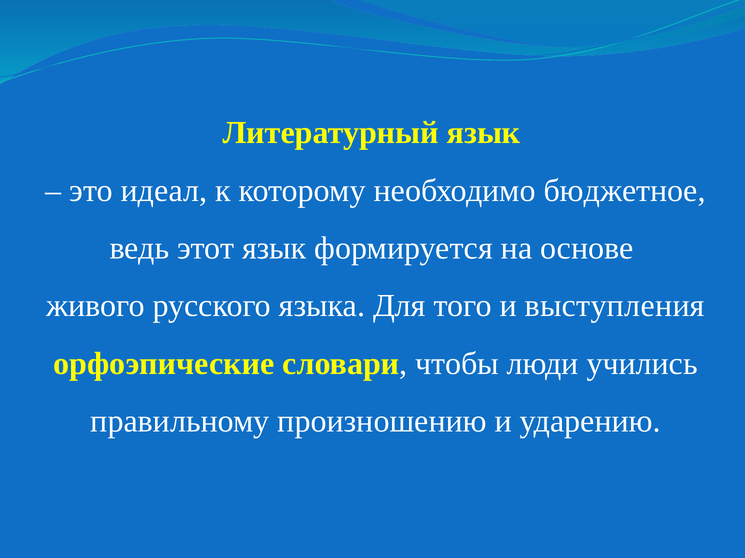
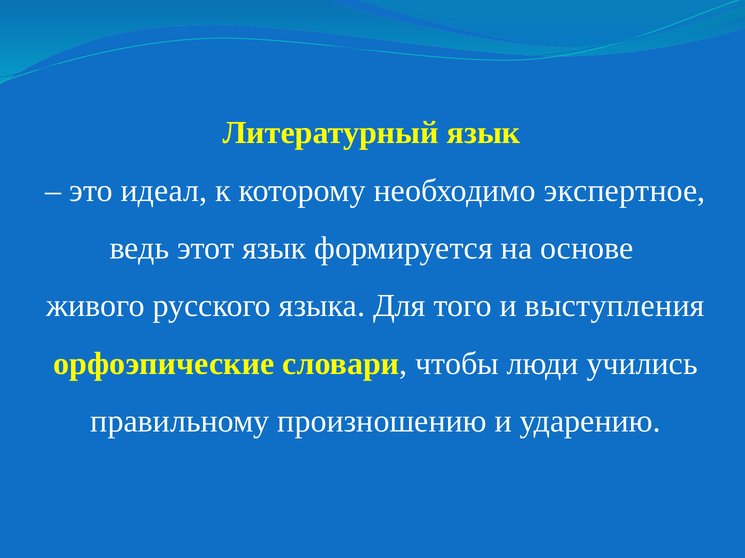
бюджетное: бюджетное -> экспертное (625, 191)
